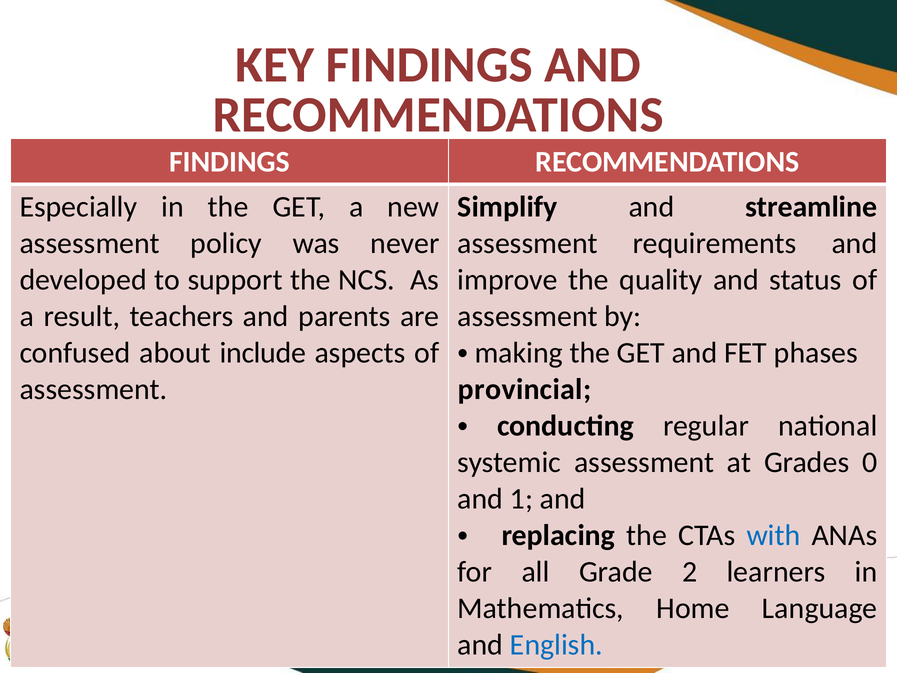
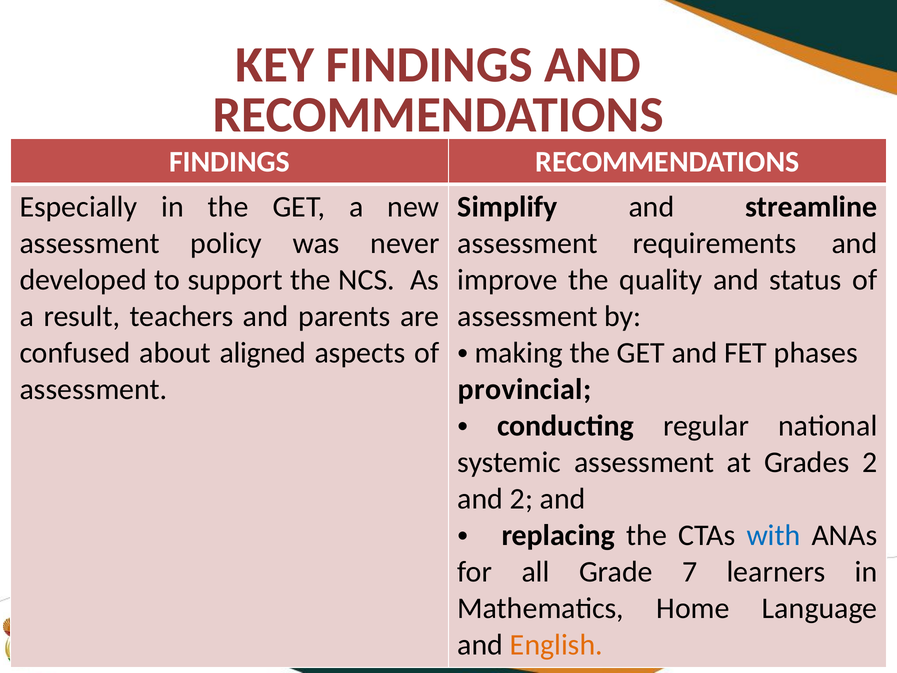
include: include -> aligned (263, 353)
Grades 0: 0 -> 2 (870, 462)
and 1: 1 -> 2 (521, 499)
2: 2 -> 7 (690, 572)
English colour: blue -> orange (556, 645)
